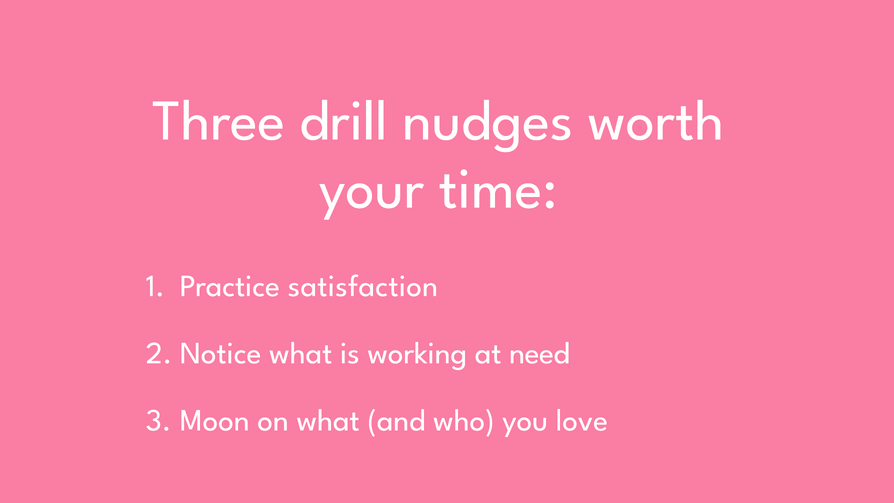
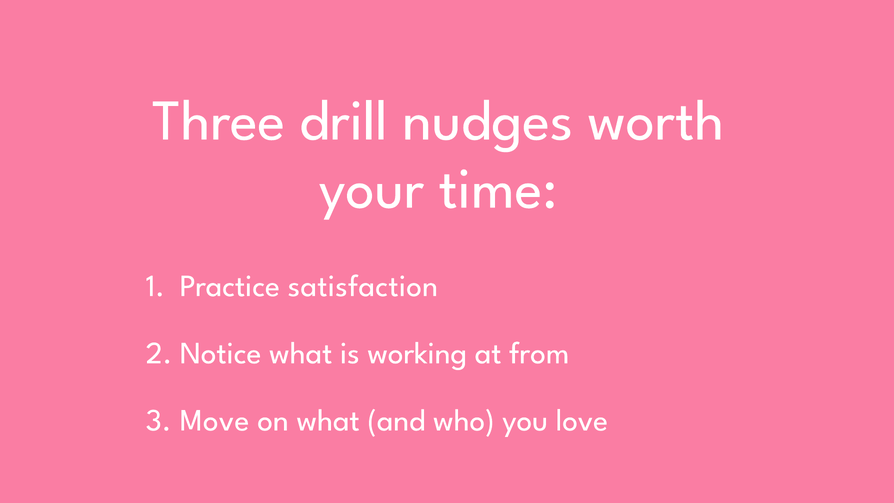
need: need -> from (539, 353)
Moon: Moon -> Move (215, 420)
